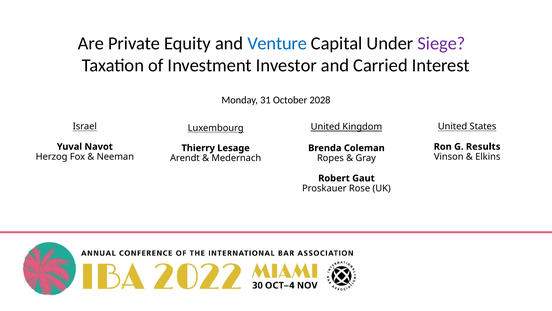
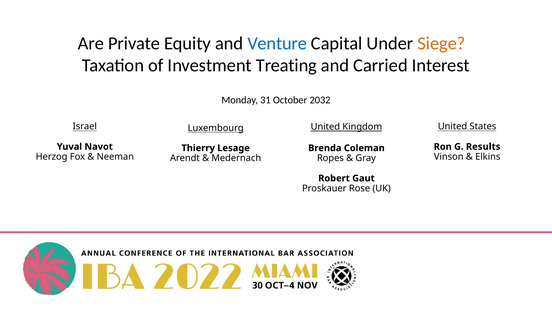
Siege colour: purple -> orange (441, 43)
Investor: Investor -> Treating (286, 65)
2028: 2028 -> 2032 (320, 100)
